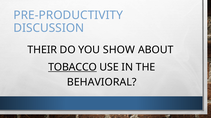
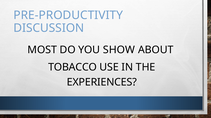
THEIR: THEIR -> MOST (42, 50)
TOBACCO underline: present -> none (73, 67)
BEHAVIORAL: BEHAVIORAL -> EXPERIENCES (102, 83)
